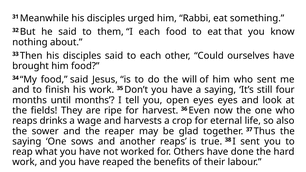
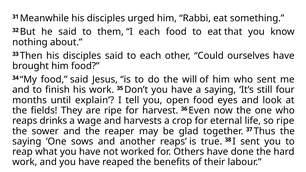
until months: months -> explain (95, 100)
open eyes: eyes -> food (203, 100)
so also: also -> ripe (285, 121)
